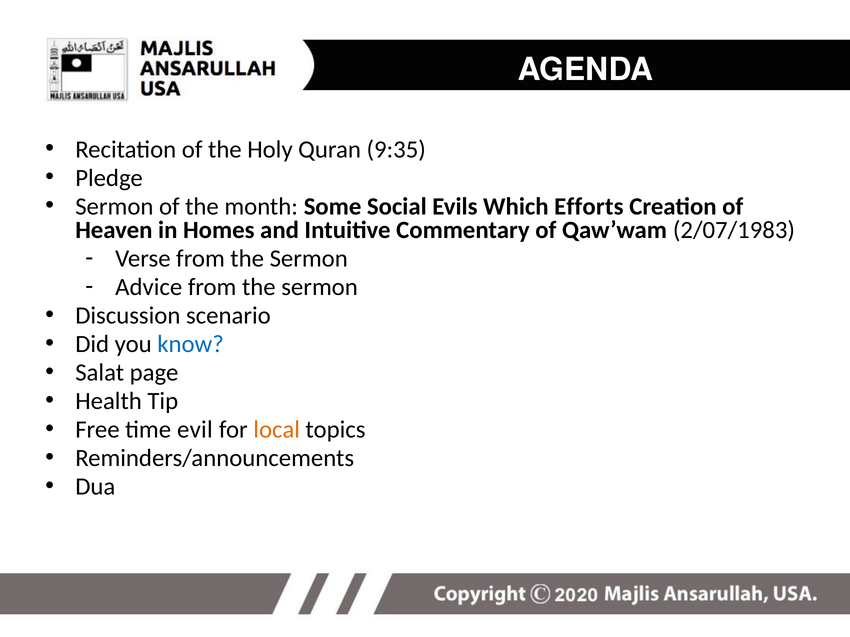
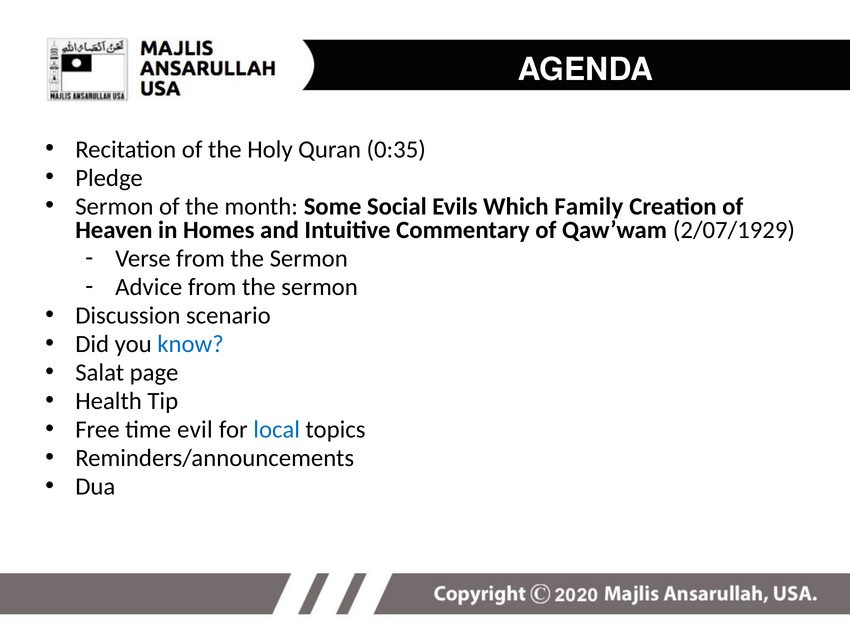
9:35: 9:35 -> 0:35 (396, 150)
Efforts: Efforts -> Family (589, 207)
2/07/1983: 2/07/1983 -> 2/07/1929 (734, 230)
local colour: orange -> blue (277, 430)
